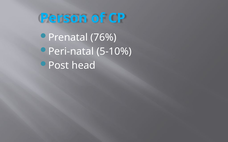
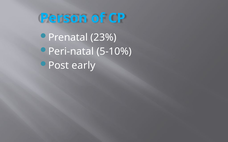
76%: 76% -> 23% (103, 37)
head: head -> early (84, 66)
